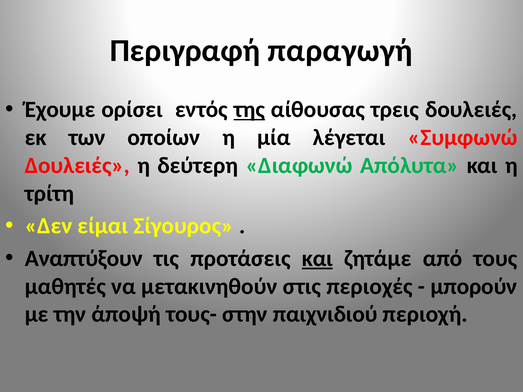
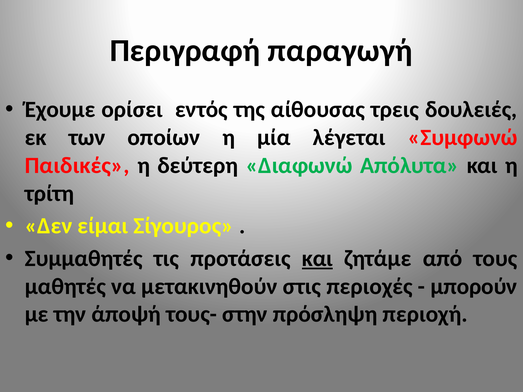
της underline: present -> none (249, 110)
Δουλειές: Δουλειές -> Παιδικές (77, 166)
Αναπτύξουν: Αναπτύξουν -> Συμμαθητές (84, 259)
παιχνιδιού: παιχνιδιού -> πρόσληψη (325, 314)
